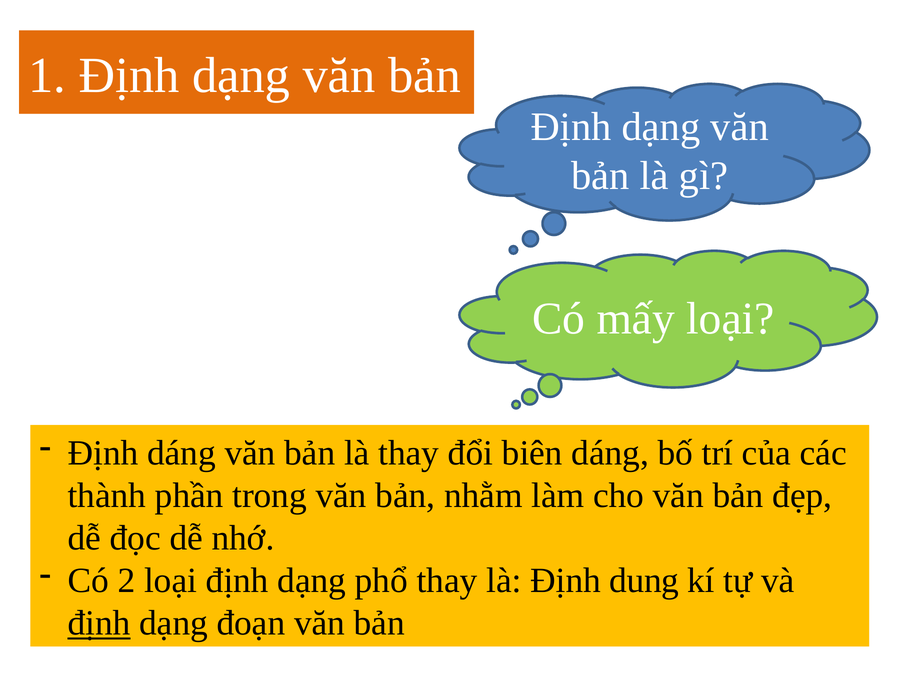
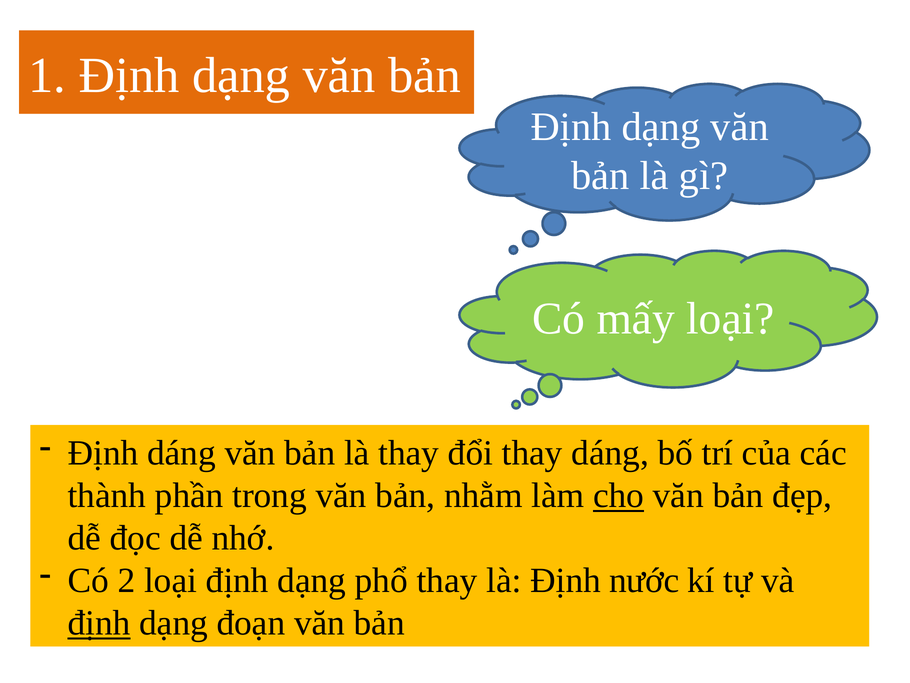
đổi biên: biên -> thay (532, 453)
cho underline: none -> present (619, 495)
dung: dung -> nước (644, 580)
